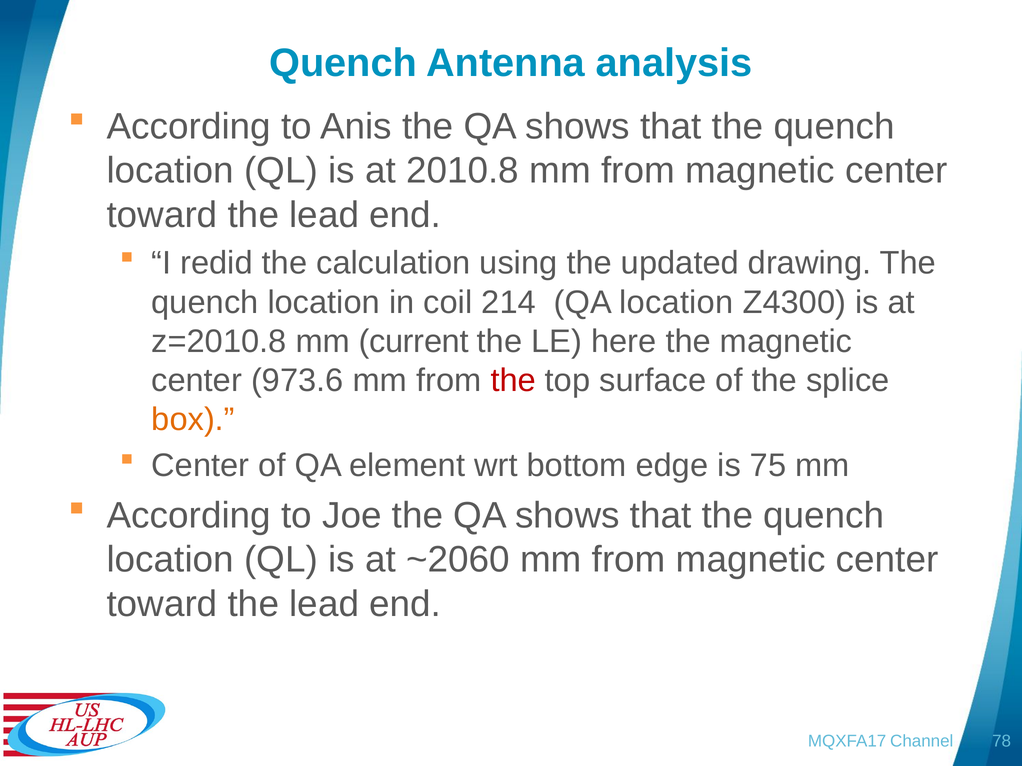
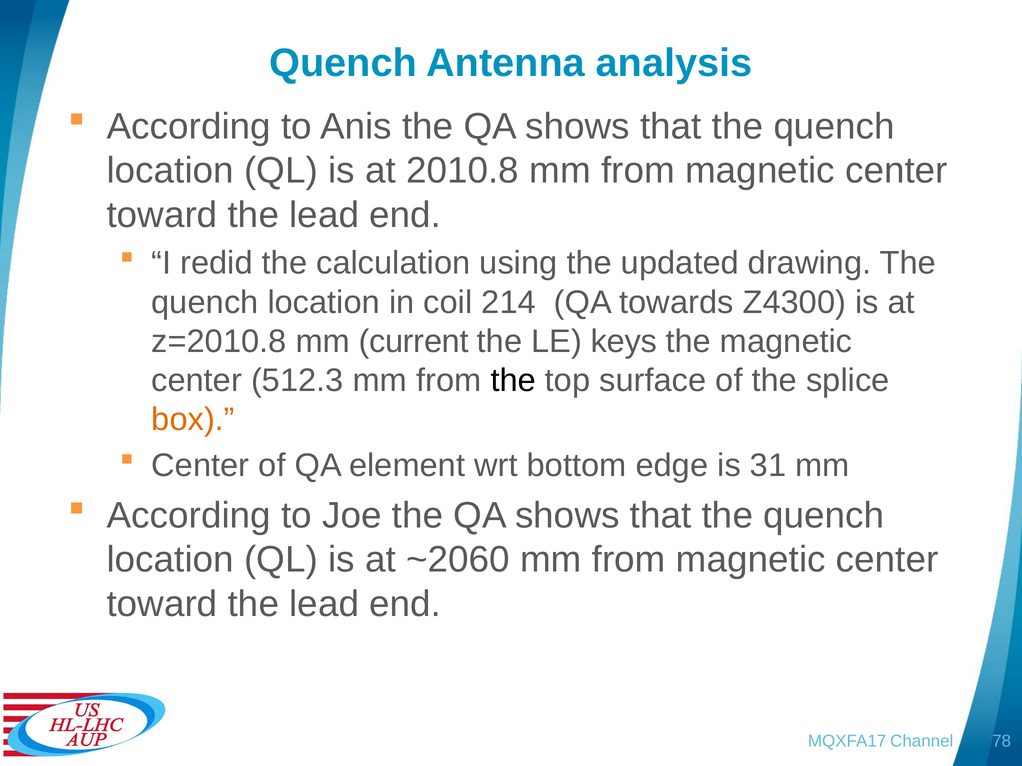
QA location: location -> towards (676, 303)
here: here -> keys (624, 342)
973.6: 973.6 -> 512.3 (297, 381)
the colour: red -> black (513, 381)
75: 75 -> 31 (768, 466)
